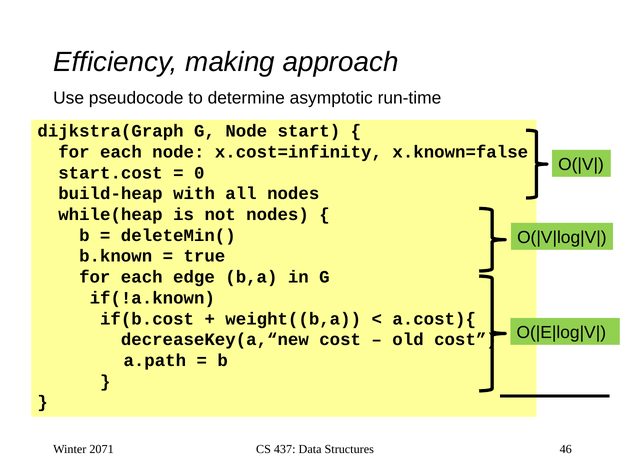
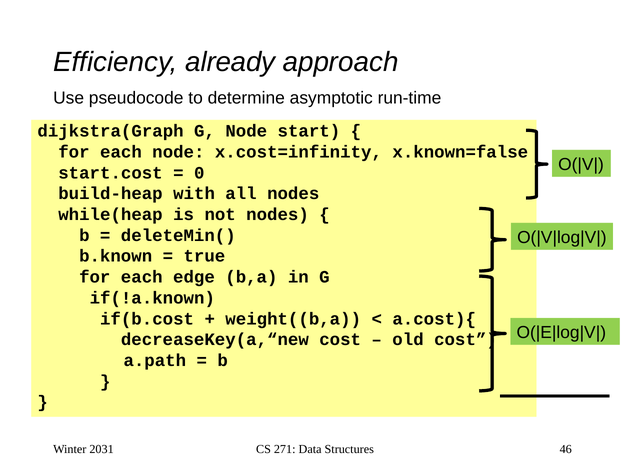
making: making -> already (230, 62)
2071: 2071 -> 2031 (102, 449)
437: 437 -> 271 (285, 449)
